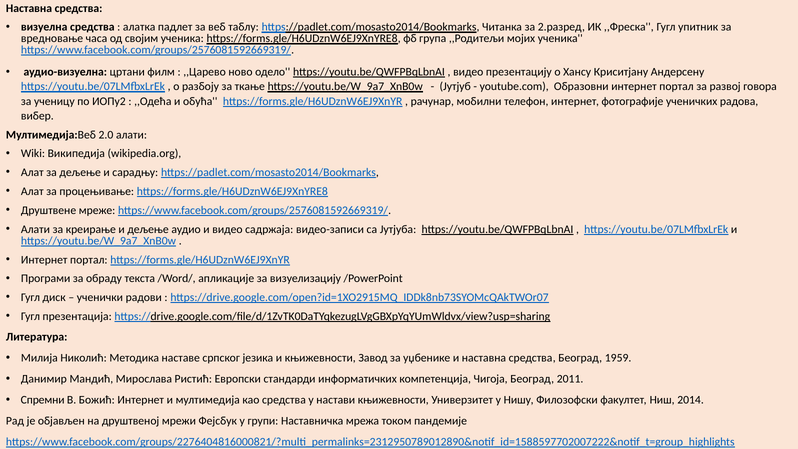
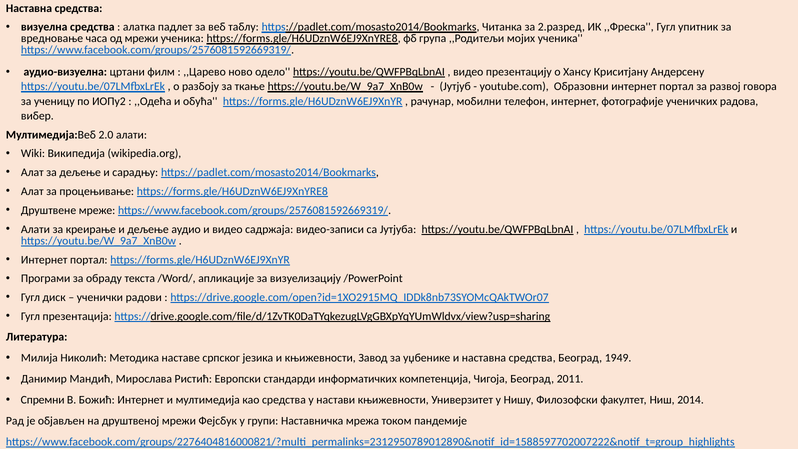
од својим: својим -> мрежи (142, 39)
1959: 1959 -> 1949 (618, 358)
